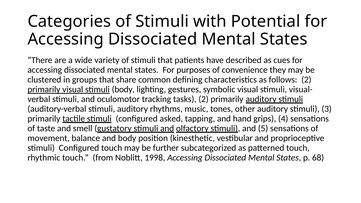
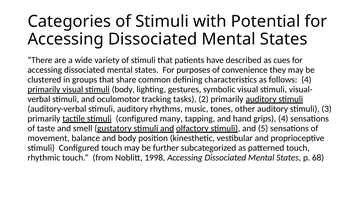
follows 2: 2 -> 4 (306, 80)
asked: asked -> many (171, 119)
